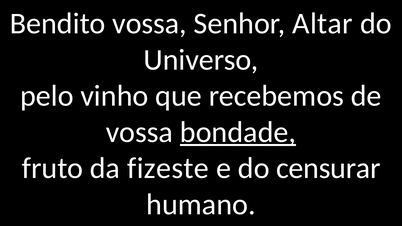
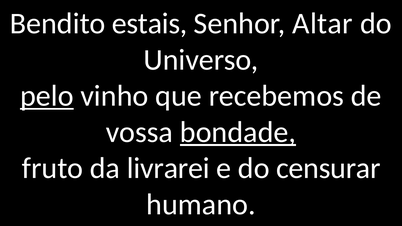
Bendito vossa: vossa -> estais (150, 24)
pelo underline: none -> present (47, 96)
fizeste: fizeste -> livrarei (168, 168)
